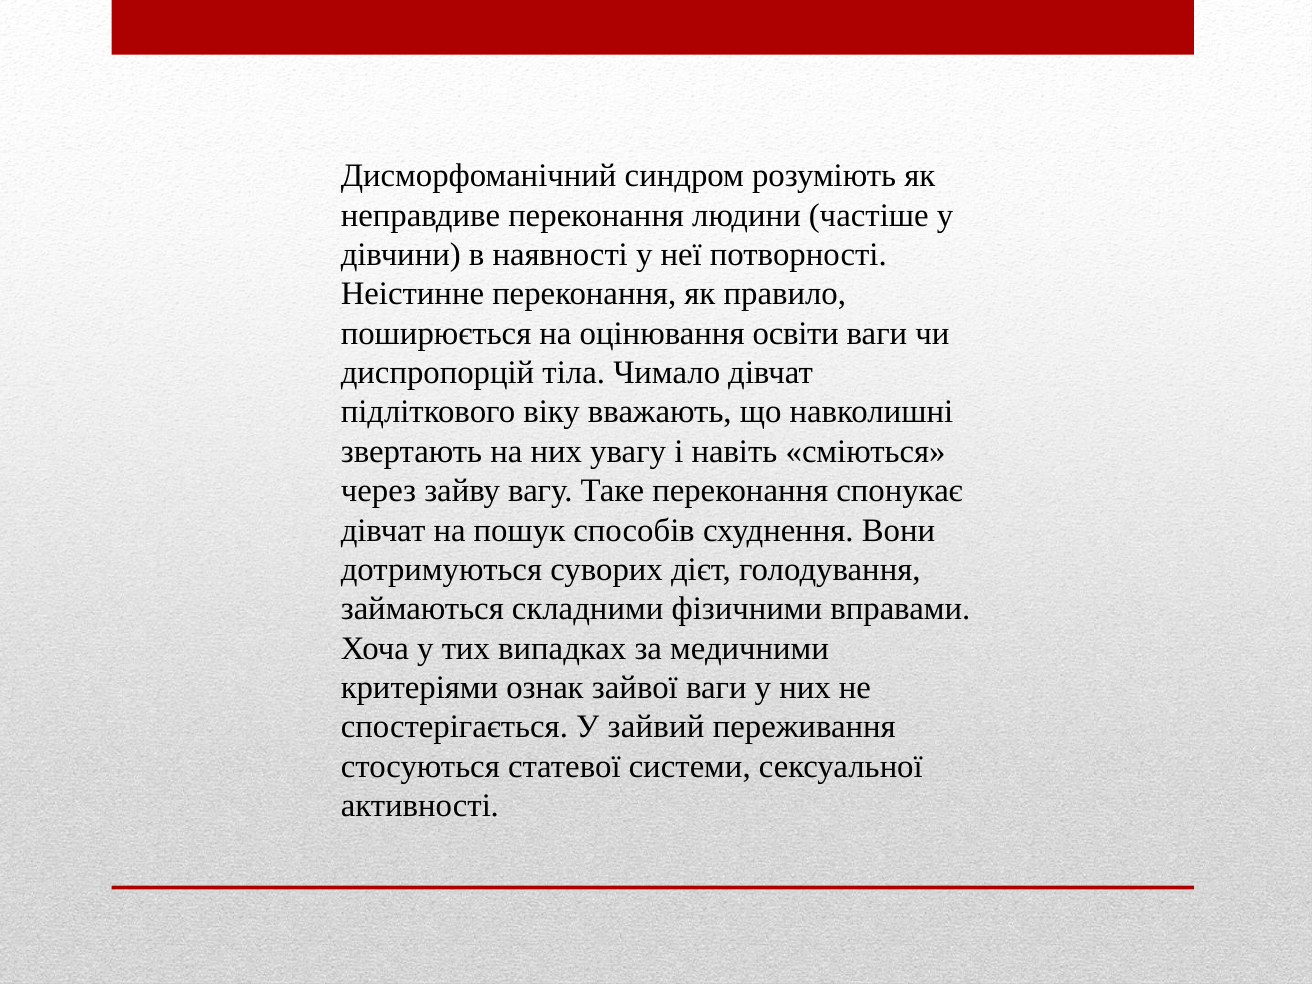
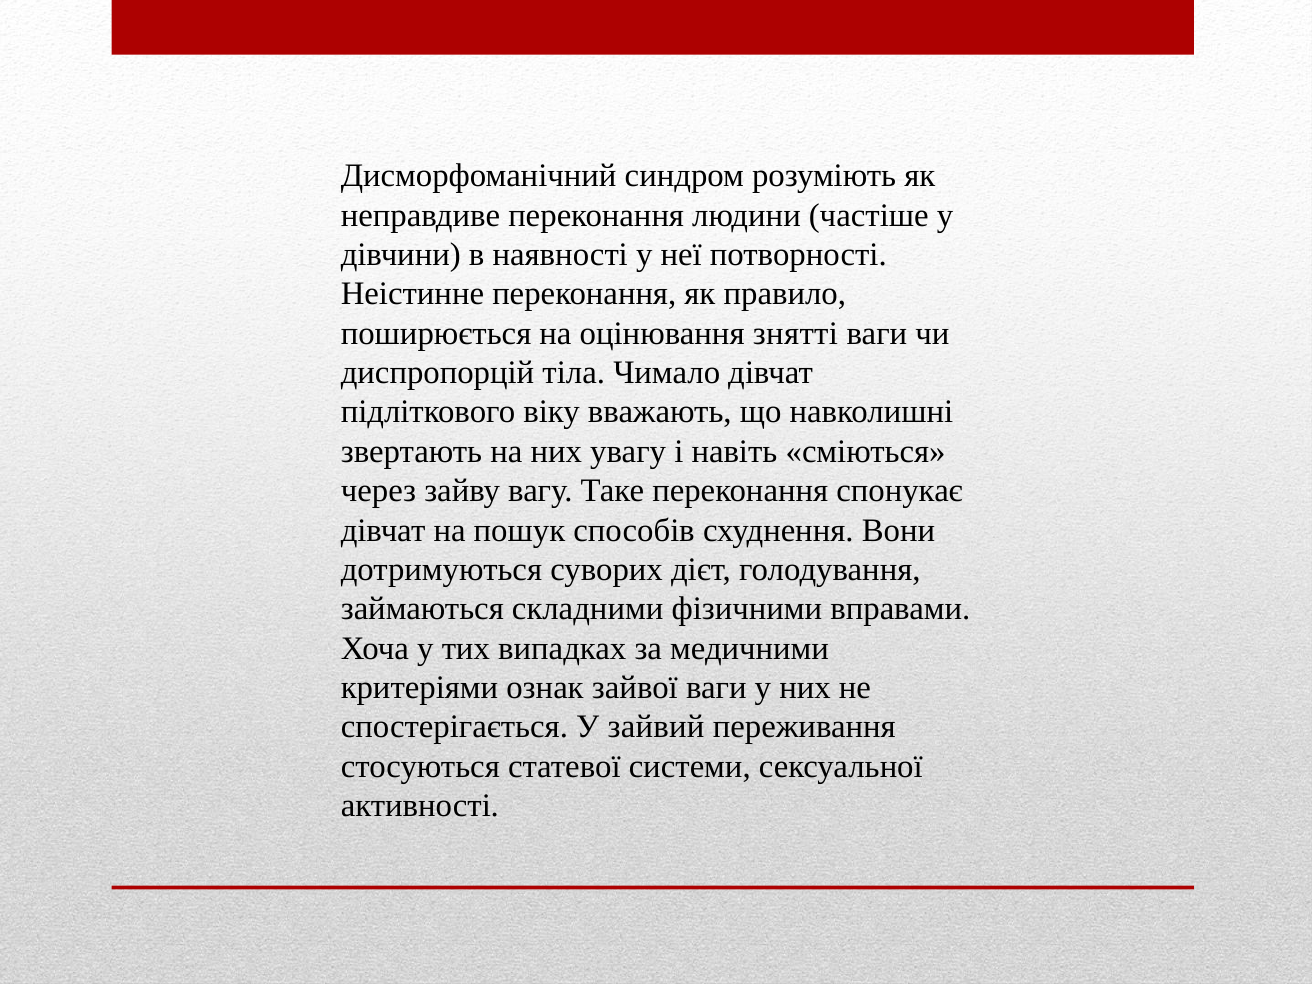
освіти: освіти -> знятті (795, 333)
